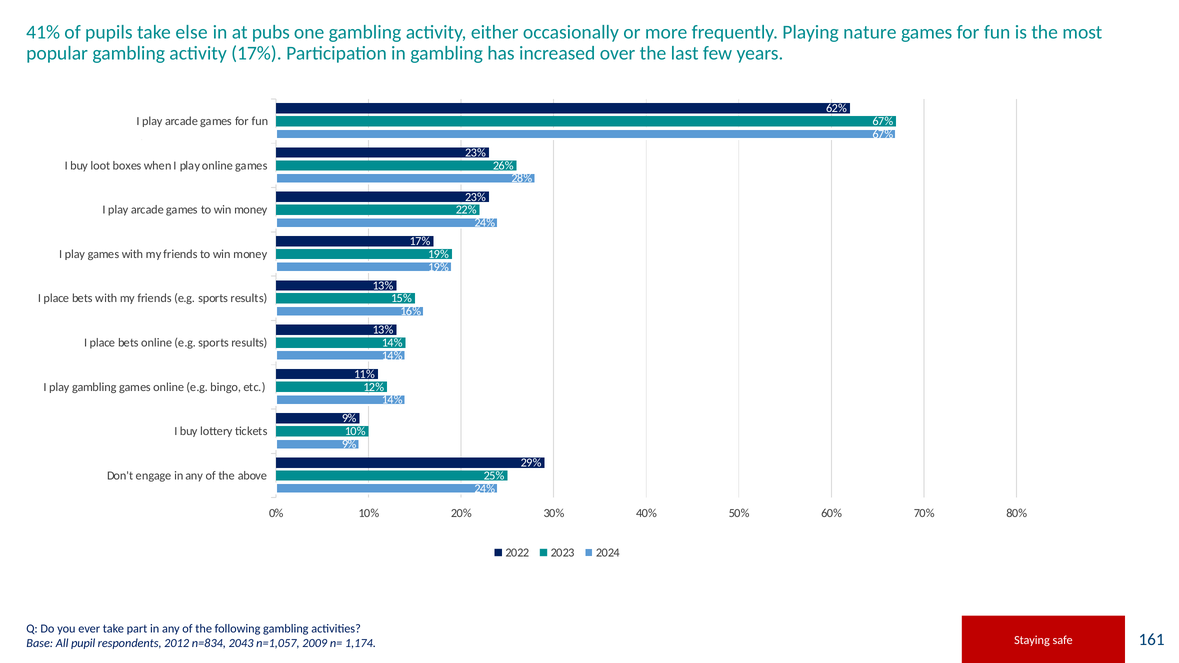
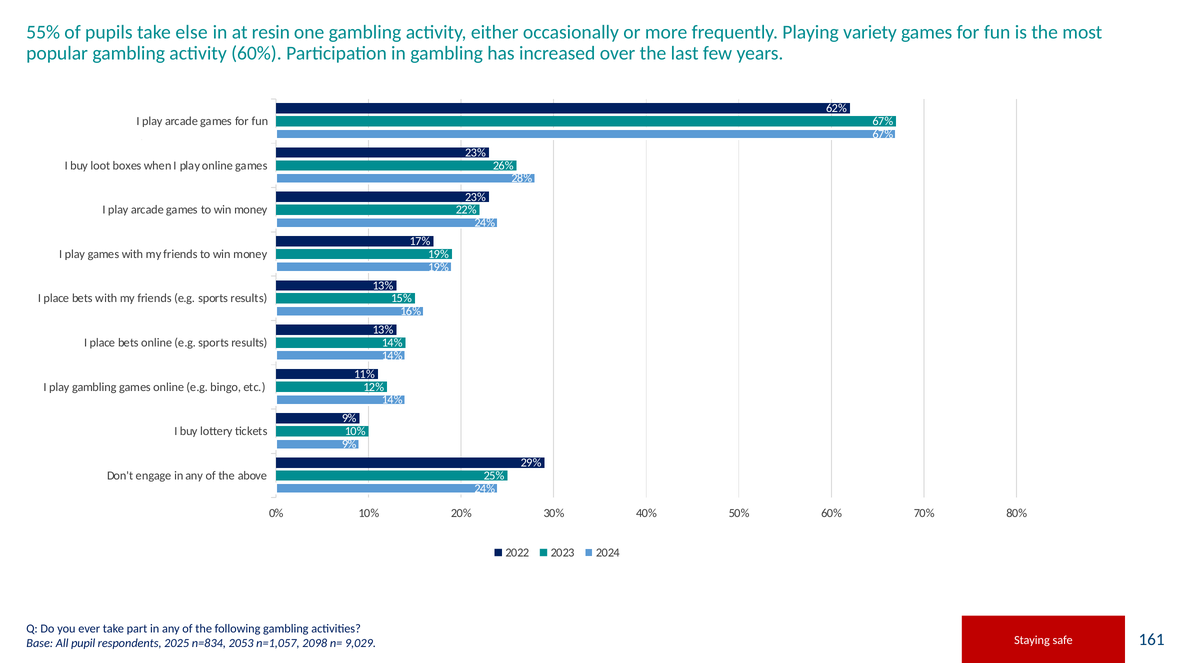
41%: 41% -> 55% (43, 32)
pubs: pubs -> resin (271, 32)
nature: nature -> variety (870, 32)
activity 17%: 17% -> 60% (256, 53)
2012: 2012 -> 2025 (177, 644)
2043: 2043 -> 2053 (241, 644)
2009: 2009 -> 2098 (315, 644)
1,174: 1,174 -> 9,029 (360, 644)
